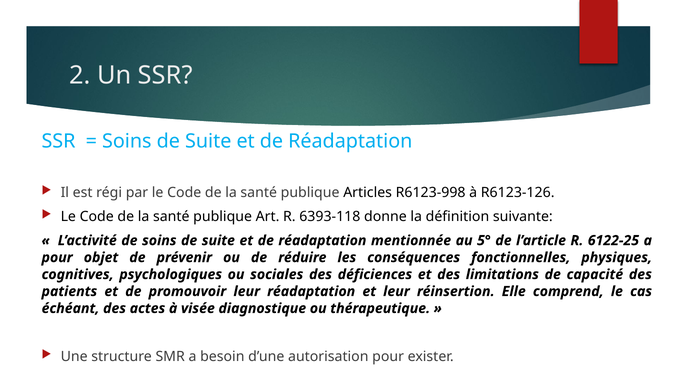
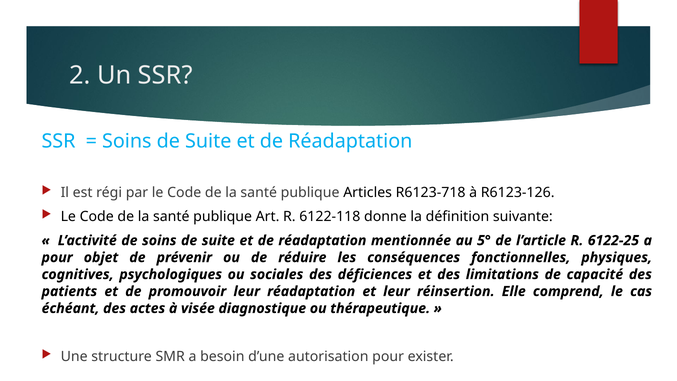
R6123-998: R6123-998 -> R6123-718 (431, 192)
6393-118: 6393-118 -> 6122-118 (330, 216)
